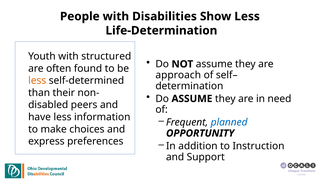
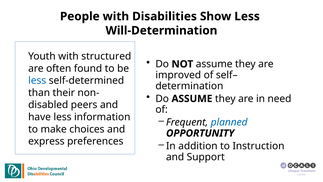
Life-Determination: Life-Determination -> Will-Determination (161, 31)
approach: approach -> improved (178, 75)
less colour: orange -> blue (37, 81)
